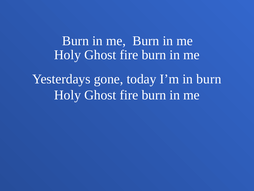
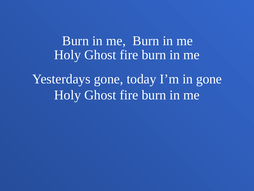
in burn: burn -> gone (209, 79)
